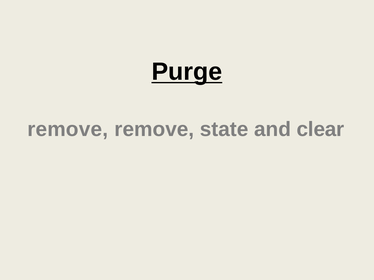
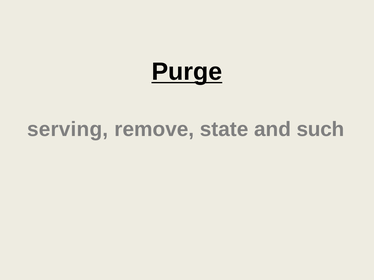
remove: remove -> serving (68, 130)
clear: clear -> such (320, 130)
